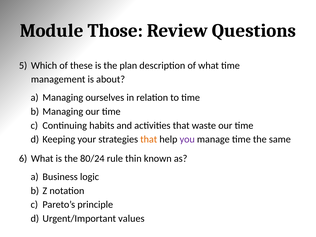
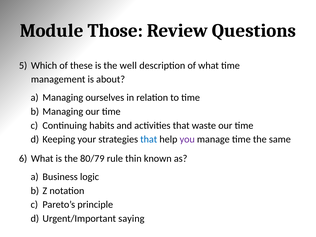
plan: plan -> well (128, 65)
that colour: orange -> blue (149, 139)
80/24: 80/24 -> 80/79 (92, 159)
values: values -> saying (131, 219)
